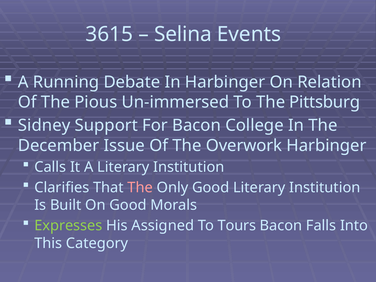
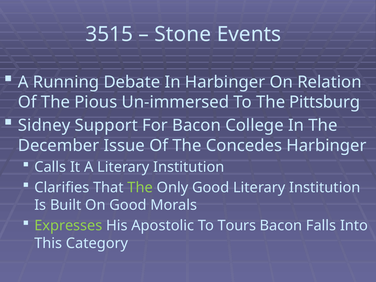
3615: 3615 -> 3515 (109, 34)
Selina: Selina -> Stone (183, 34)
Overwork: Overwork -> Concedes (244, 146)
The colour: pink -> light green (140, 188)
Assigned: Assigned -> Apostolic (163, 226)
